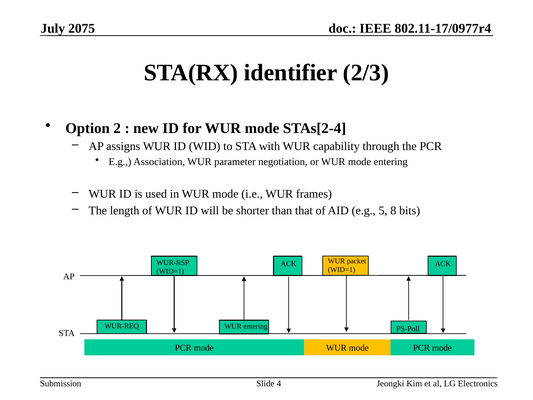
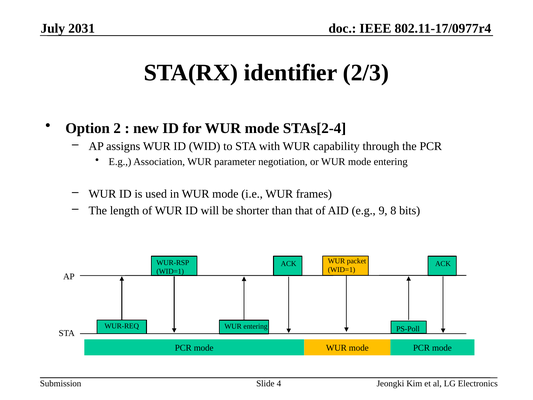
2075: 2075 -> 2031 (82, 28)
5: 5 -> 9 (383, 210)
